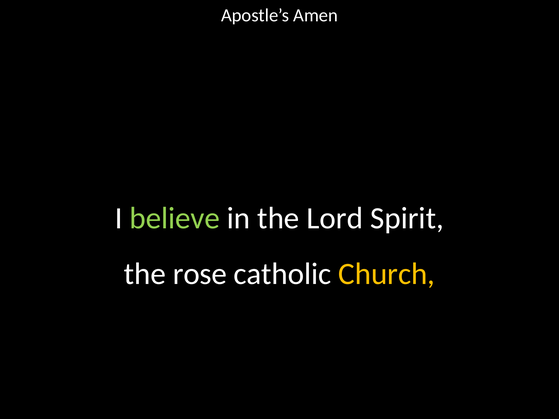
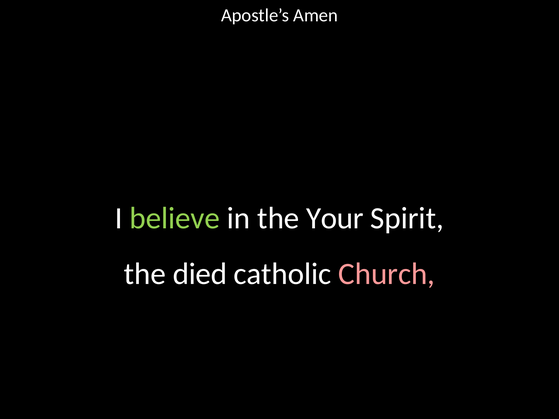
Lord: Lord -> Your (335, 218)
rose: rose -> died (200, 274)
Church colour: yellow -> pink (387, 274)
